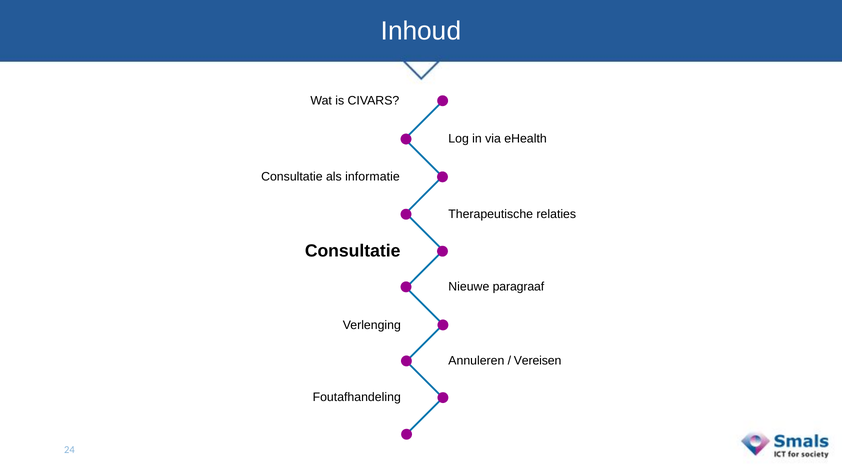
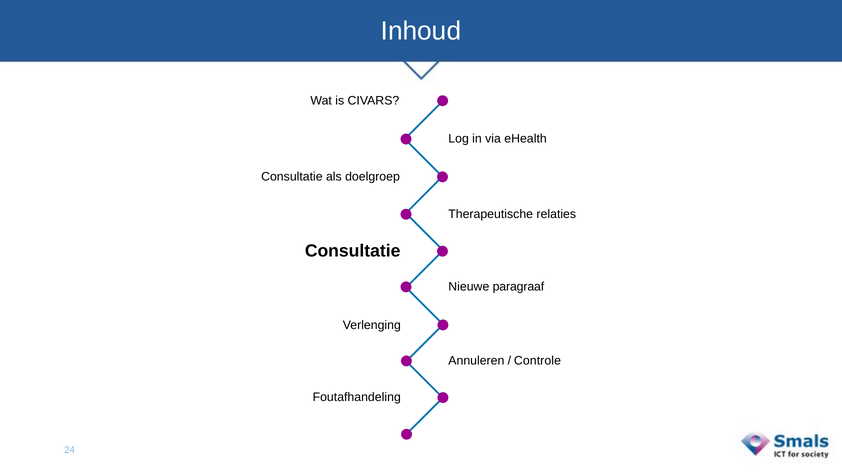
informatie: informatie -> doelgroep (373, 177)
Vereisen: Vereisen -> Controle (537, 360)
